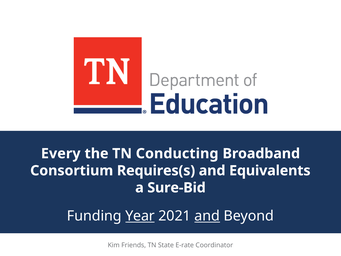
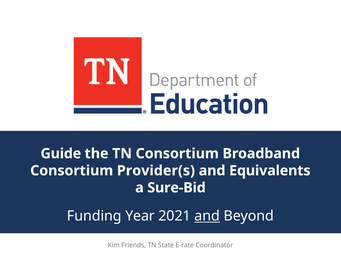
Every: Every -> Guide (61, 153)
TN Conducting: Conducting -> Consortium (177, 153)
Requires(s: Requires(s -> Provider(s (156, 170)
Year underline: present -> none (140, 216)
